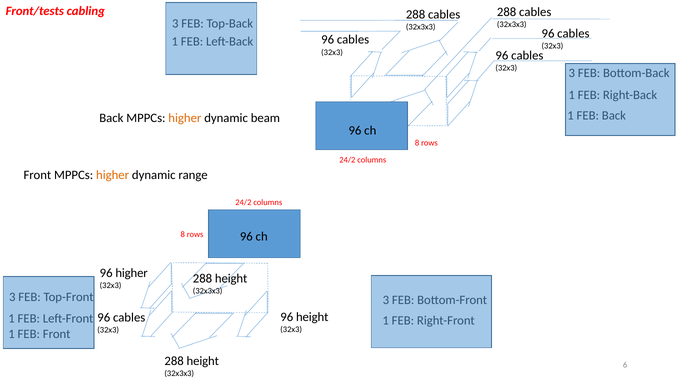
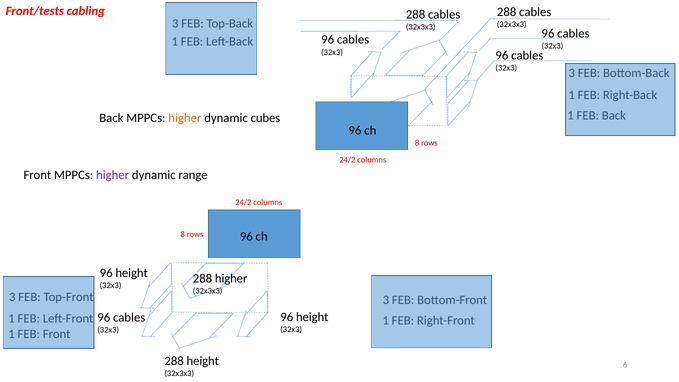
beam: beam -> cubes (265, 118)
higher colour: orange -> purple (113, 175)
higher: higher -> height (132, 273)
height: height -> higher (231, 279)
